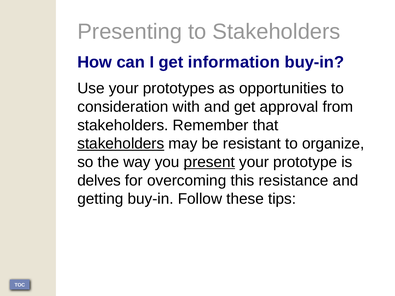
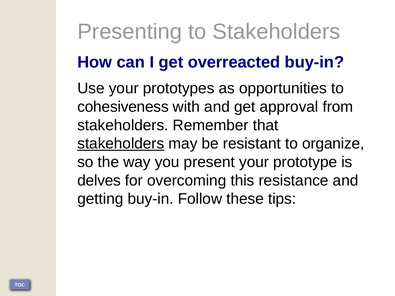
information: information -> overreacted (234, 62)
consideration: consideration -> cohesiveness (123, 107)
present underline: present -> none (209, 162)
